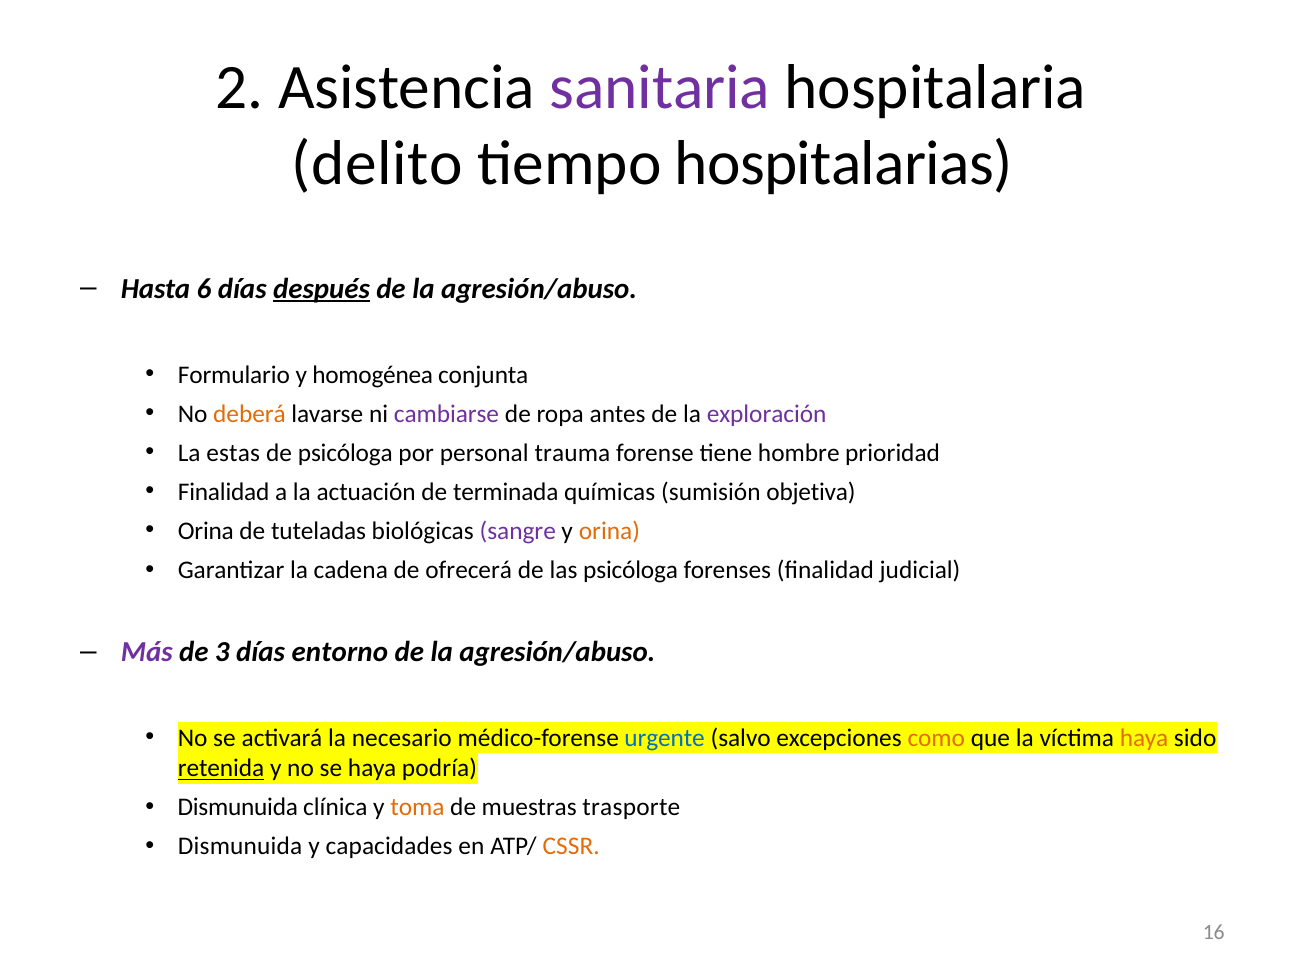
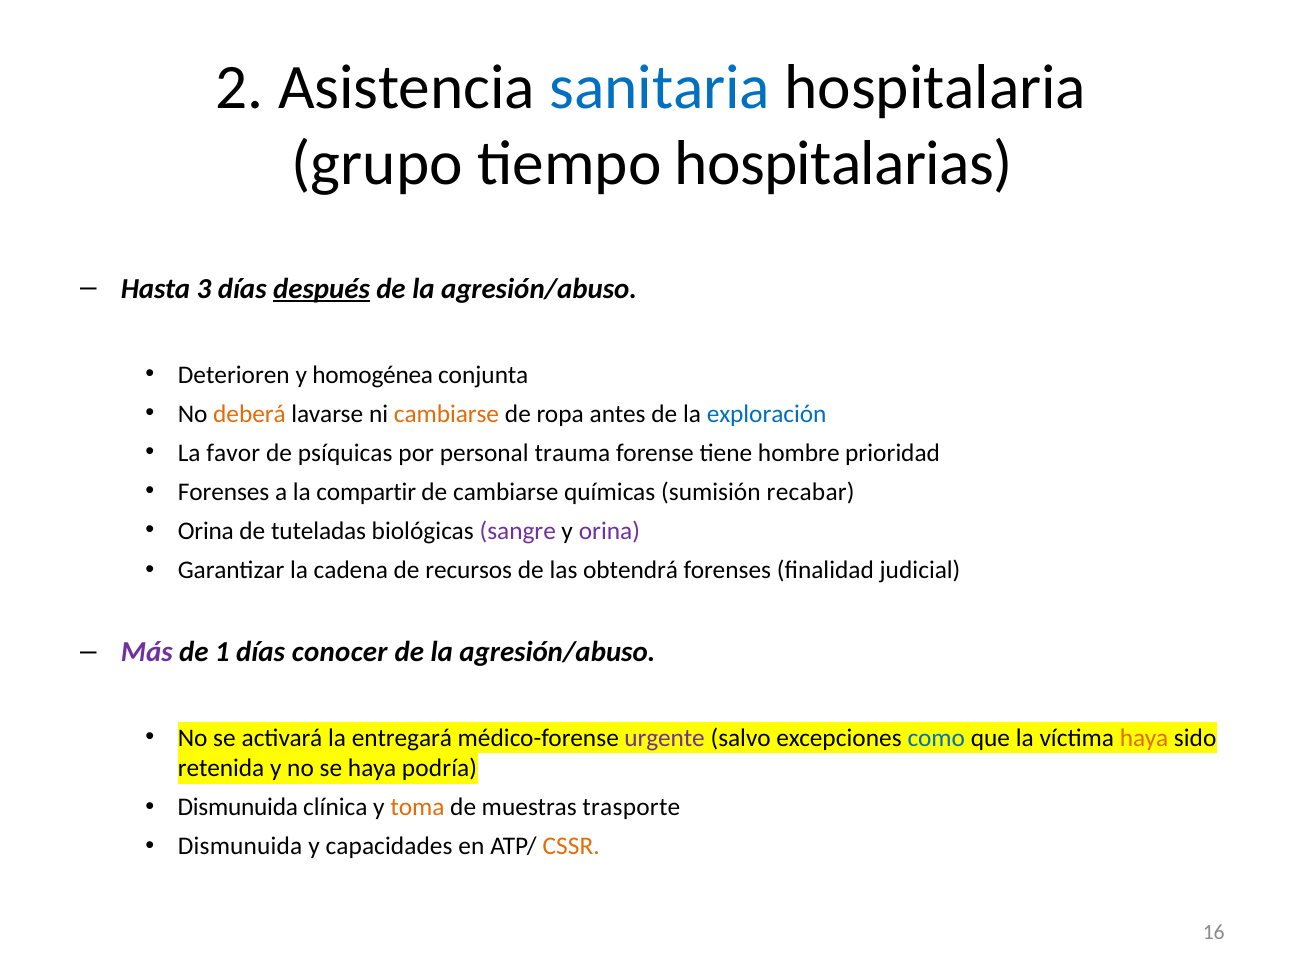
sanitaria colour: purple -> blue (660, 88)
delito: delito -> grupo (377, 164)
6: 6 -> 3 (204, 289)
Formulario: Formulario -> Deterioren (234, 375)
cambiarse colour: purple -> orange (447, 414)
exploración colour: purple -> blue (767, 414)
estas: estas -> favor (233, 453)
de psicóloga: psicóloga -> psíquicas (345, 453)
Finalidad: Finalidad -> Forenses (224, 492)
actuación: actuación -> compartir (366, 492)
de terminada: terminada -> cambiarse (506, 492)
objetiva: objetiva -> recabar (811, 492)
orina colour: orange -> purple (609, 531)
ofrecerá: ofrecerá -> recursos (469, 570)
las psicóloga: psicóloga -> obtendrá (631, 570)
3: 3 -> 1 (222, 652)
entorno: entorno -> conocer (340, 652)
necesario: necesario -> entregará (402, 738)
urgente colour: blue -> purple (665, 738)
como colour: orange -> blue (936, 738)
retenida underline: present -> none (221, 769)
